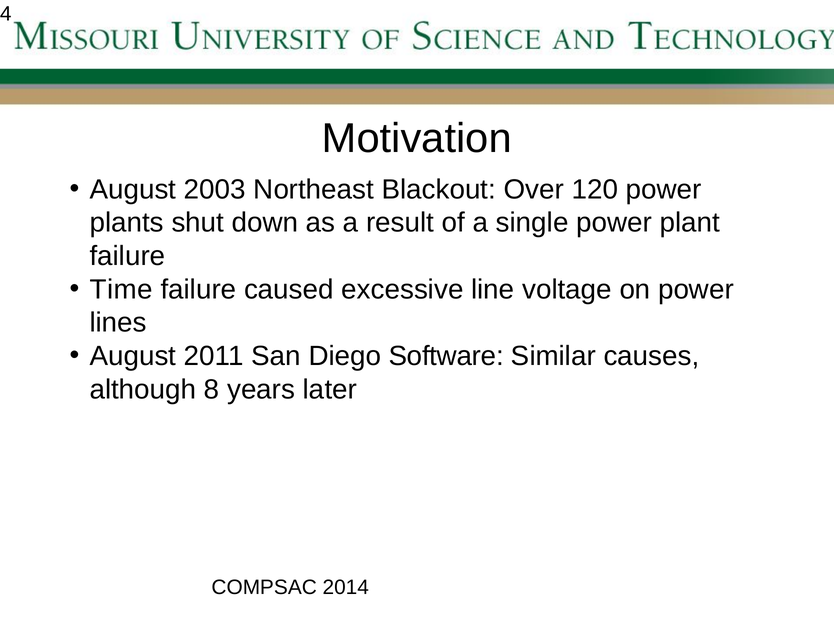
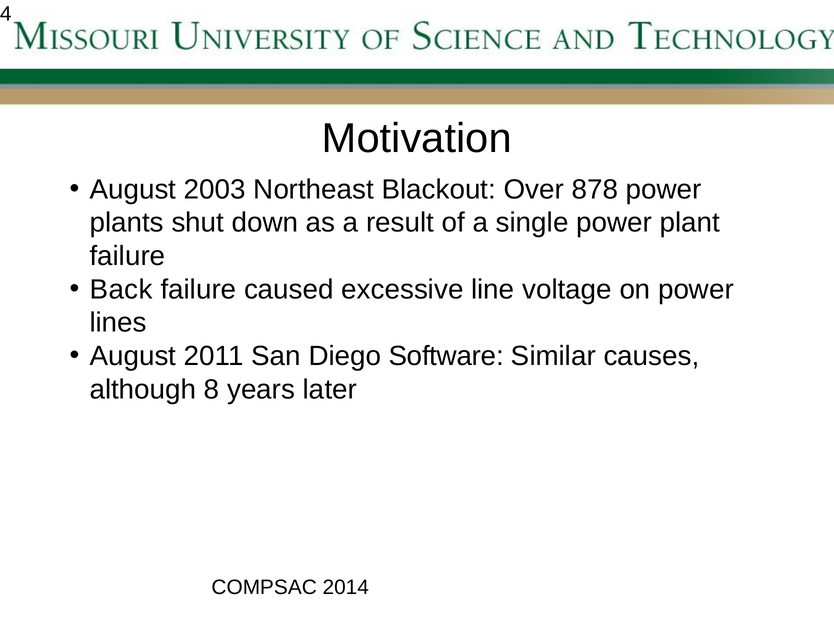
120: 120 -> 878 (595, 190)
Time: Time -> Back (121, 290)
